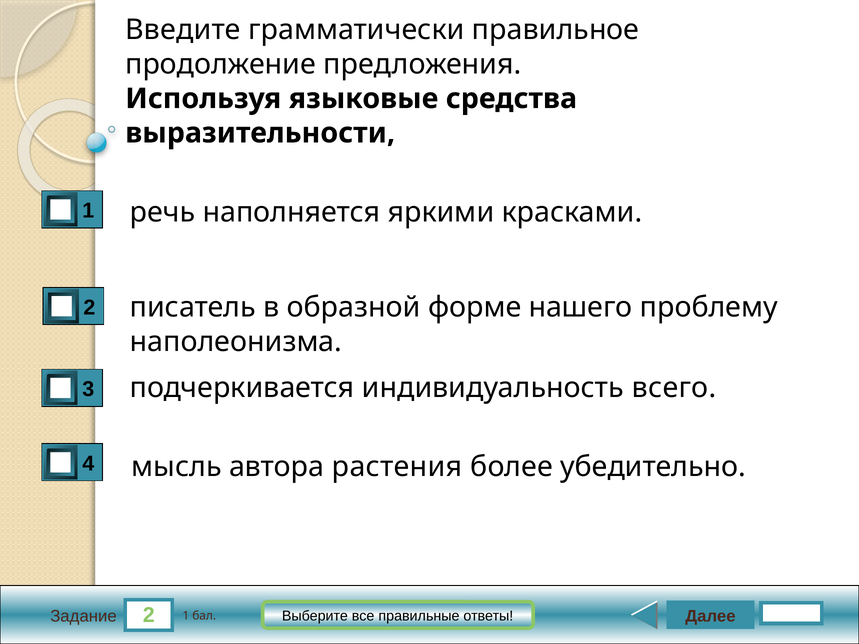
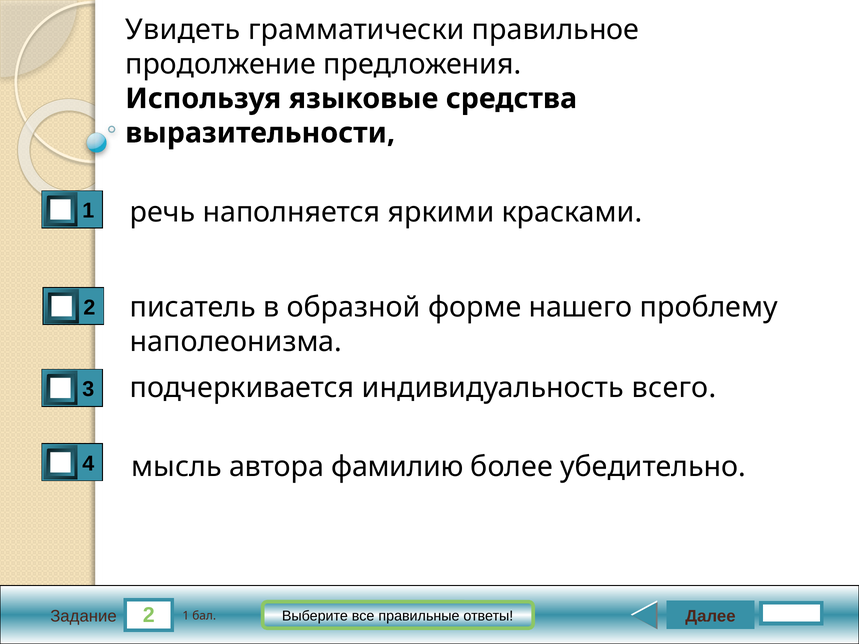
Введите: Введите -> Увидеть (183, 30)
растения: растения -> фамилию (398, 467)
